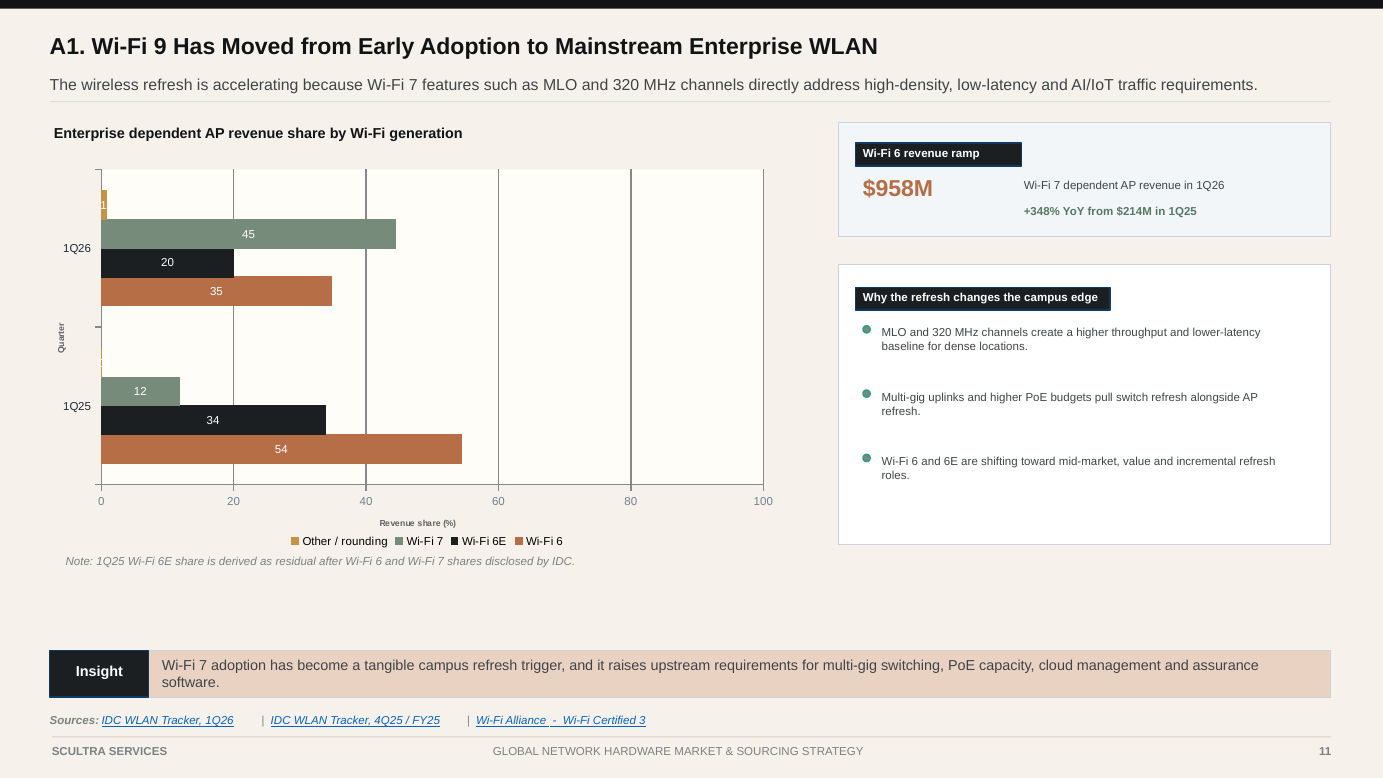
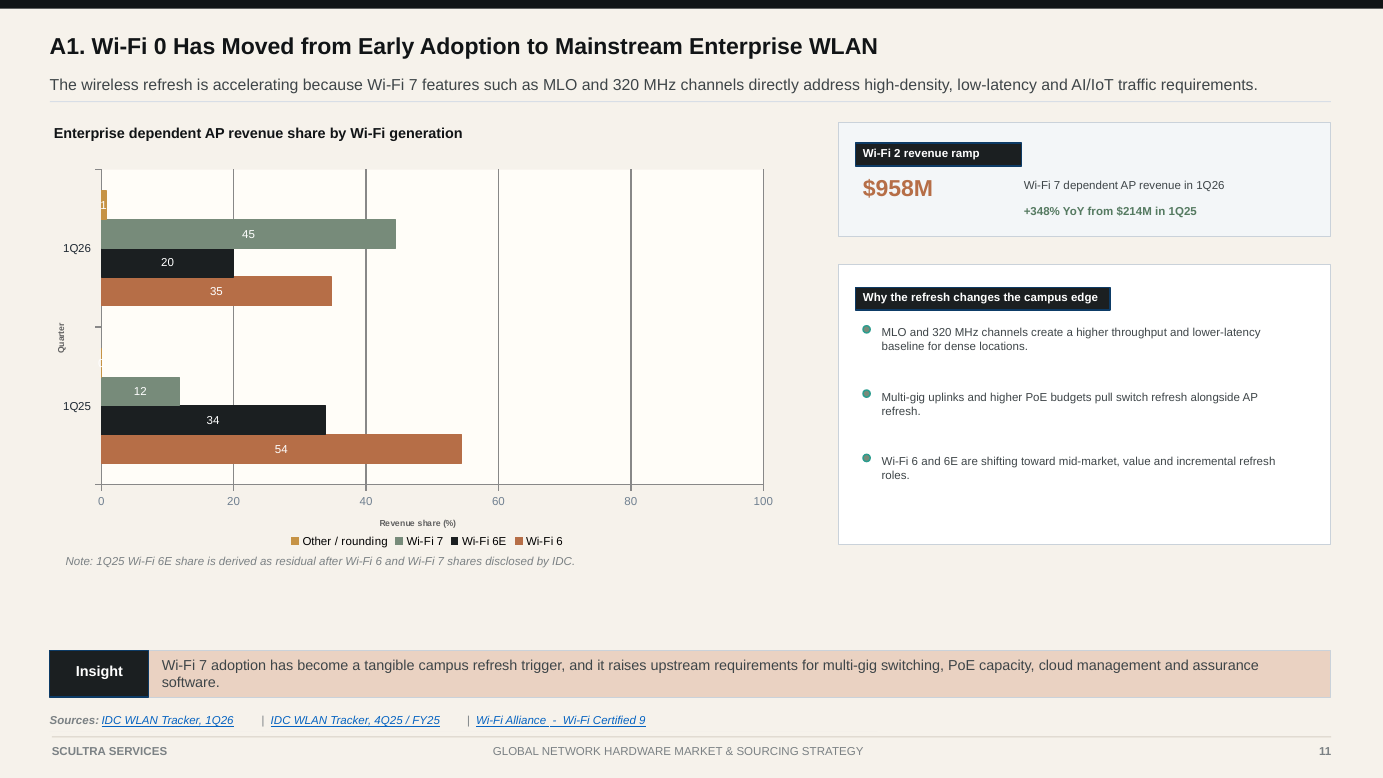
Wi-Fi 9: 9 -> 0 (160, 47)
6: 6 -> 2 (897, 154)
3: 3 -> 9 (642, 721)
